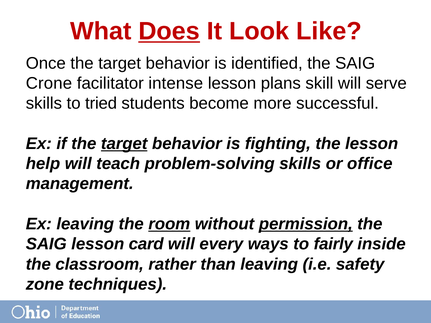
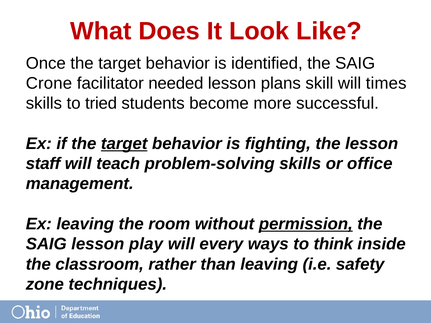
Does underline: present -> none (169, 31)
intense: intense -> needed (176, 83)
serve: serve -> times (386, 83)
help: help -> staff (43, 164)
room underline: present -> none (169, 224)
card: card -> play (146, 244)
fairly: fairly -> think (333, 244)
